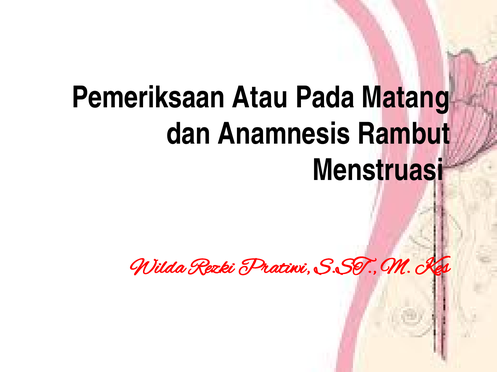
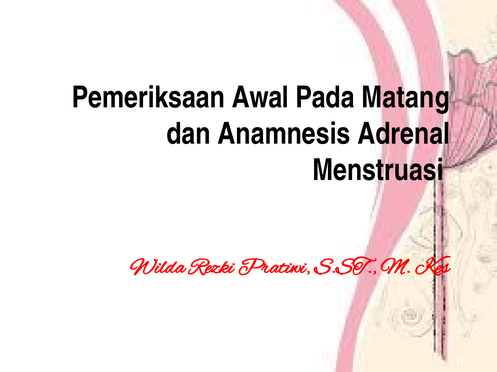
Atau: Atau -> Awal (260, 98)
Rambut: Rambut -> Adrenal (404, 134)
